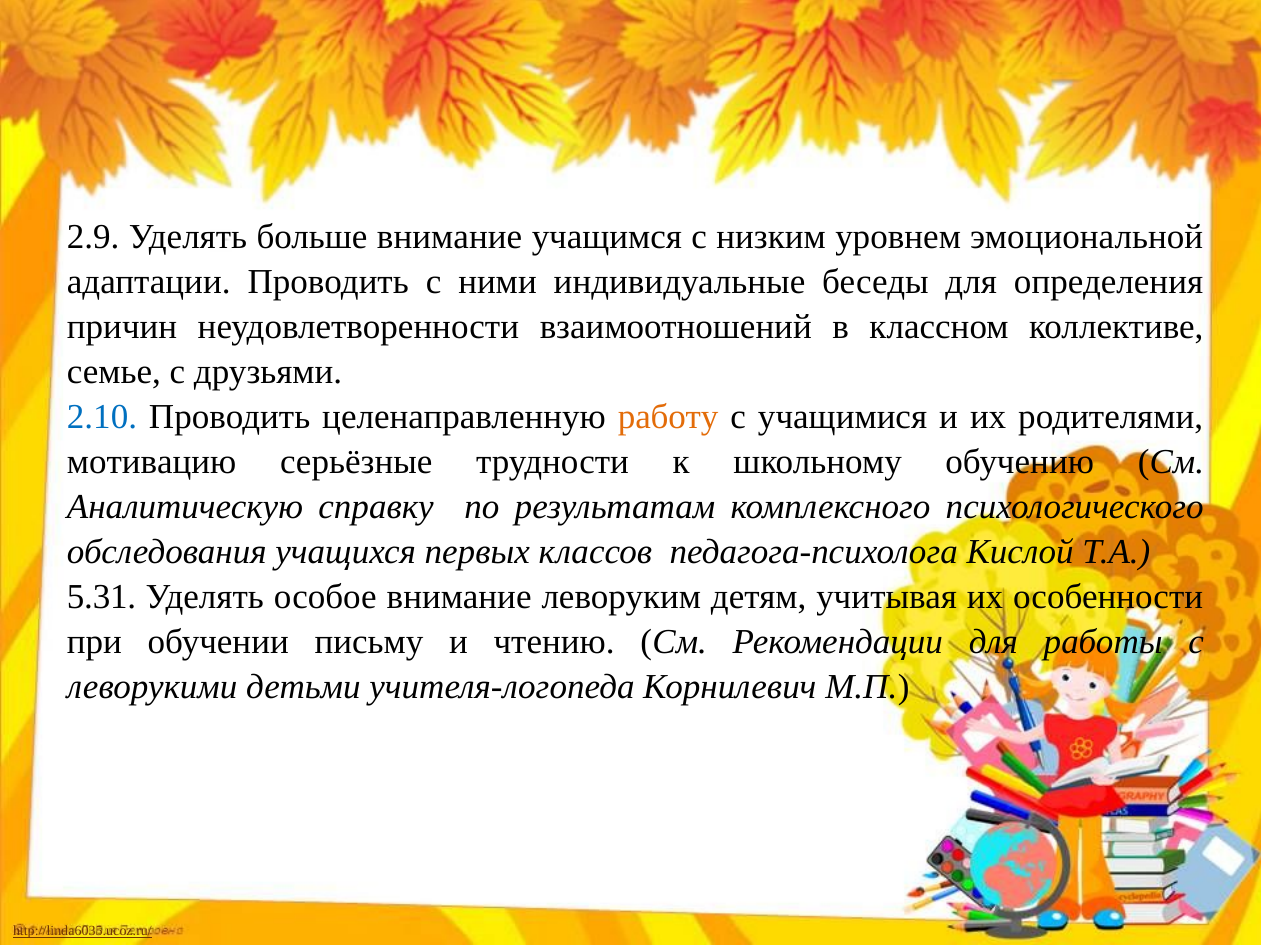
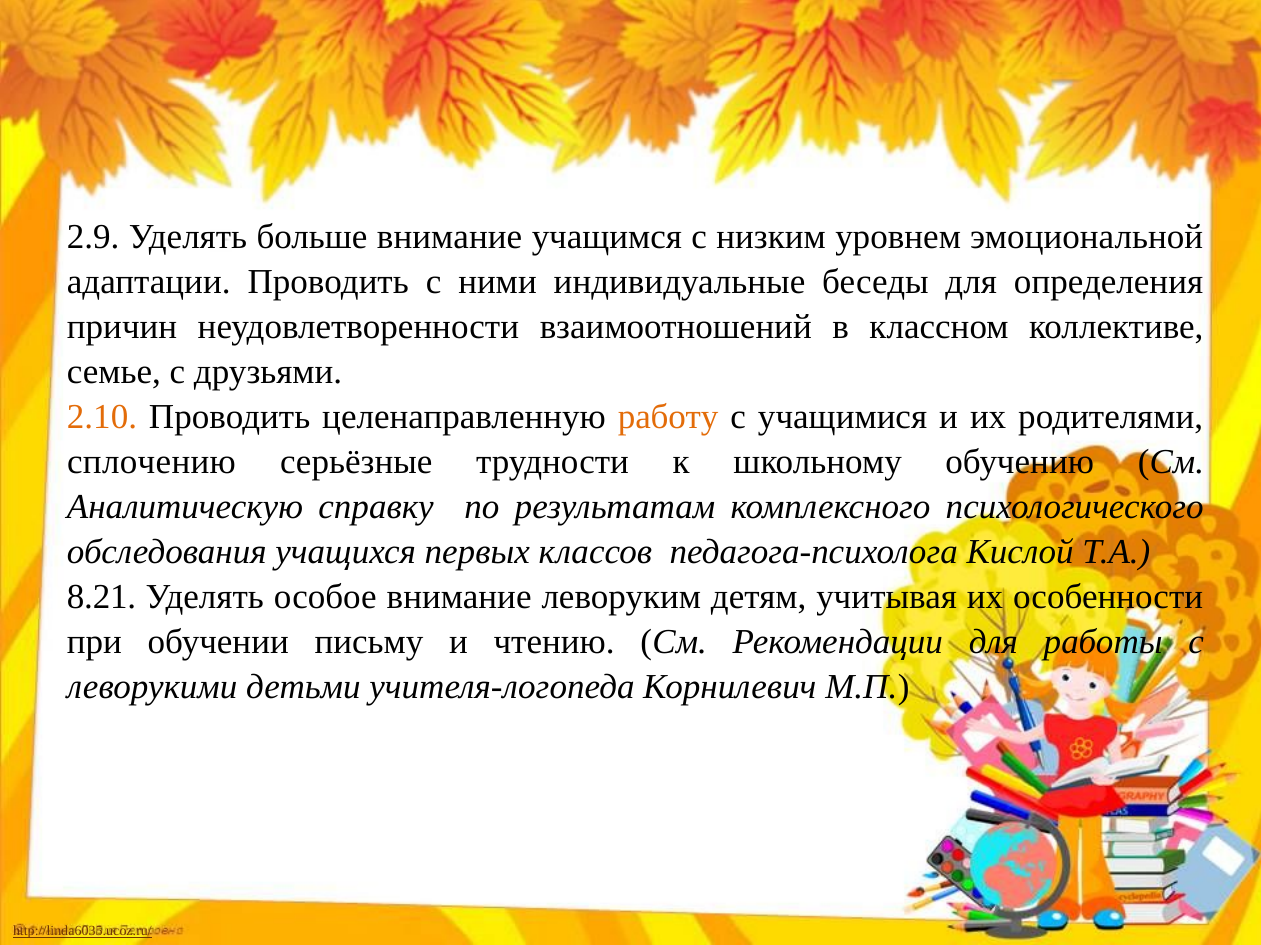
2.10 colour: blue -> orange (102, 417)
мотивацию: мотивацию -> сплочению (151, 462)
5.31: 5.31 -> 8.21 (102, 597)
